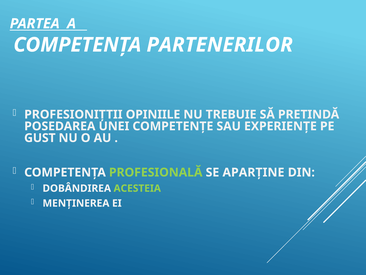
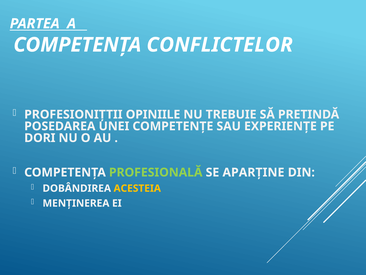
PARTENERILOR: PARTENERILOR -> CONFLICTELOR (220, 45)
GUST: GUST -> DORI (40, 138)
ACESTEIA colour: light green -> yellow (137, 188)
